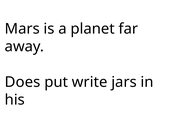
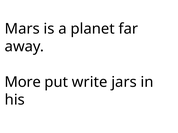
Does: Does -> More (23, 82)
